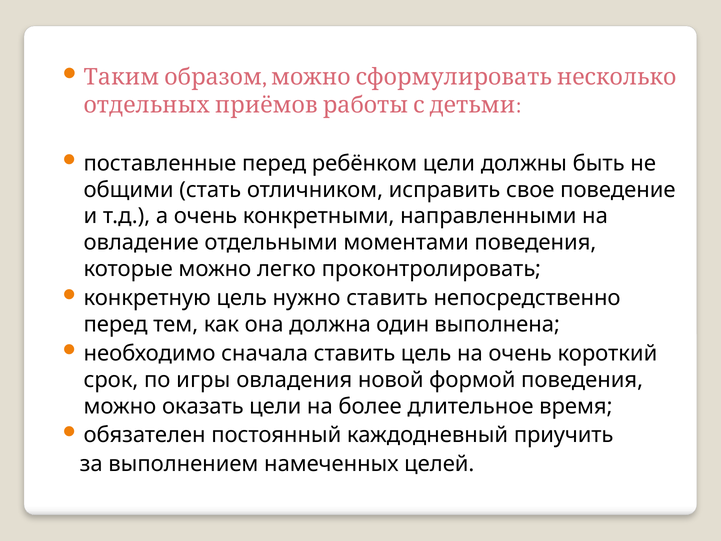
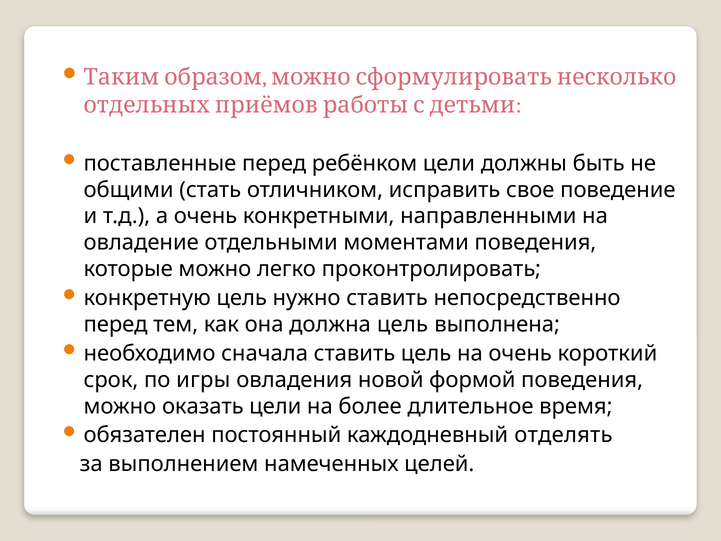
должна один: один -> цель (403, 324)
приучить: приучить -> отделять (563, 435)
